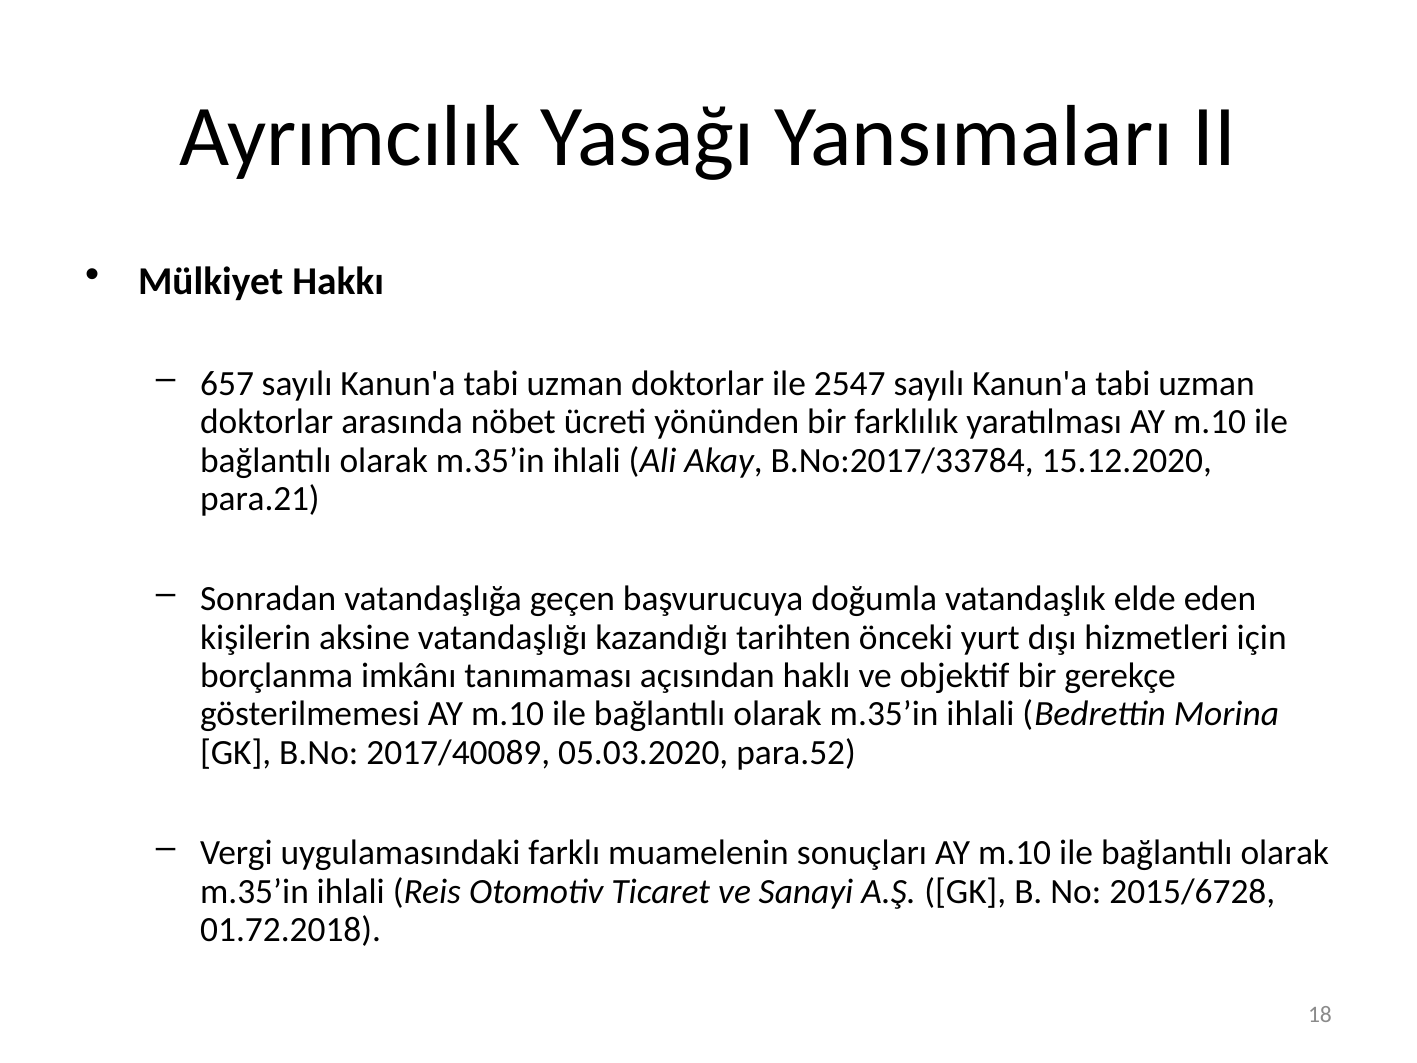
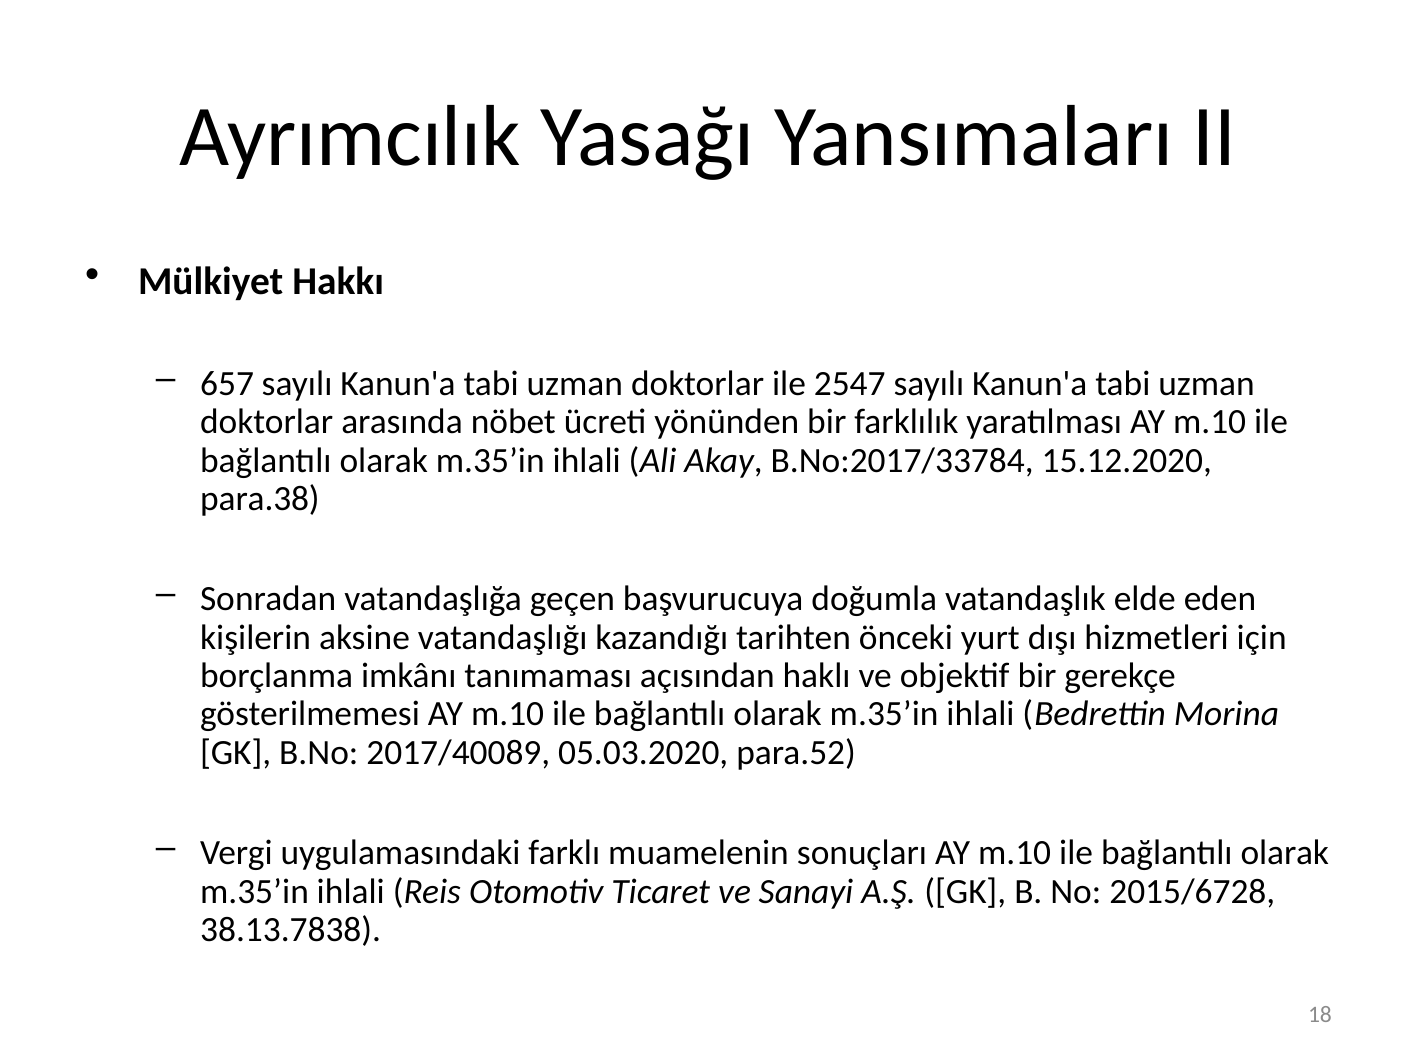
para.21: para.21 -> para.38 (260, 498)
01.72.2018: 01.72.2018 -> 38.13.7838 (291, 929)
